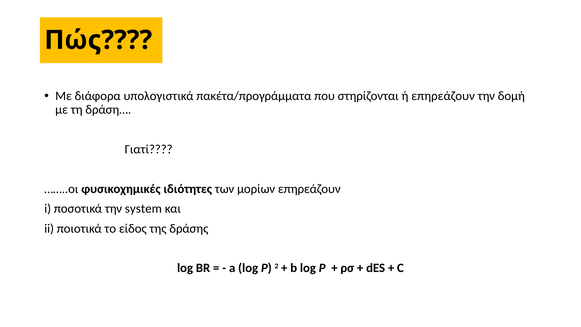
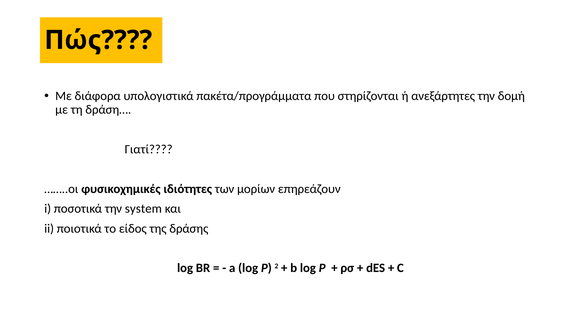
ή επηρεάζουν: επηρεάζουν -> ανεξάρτητες (443, 96)
